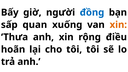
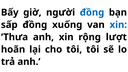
sấp quan: quan -> đồng (35, 25)
xin colour: orange -> blue (118, 25)
điều: điều -> lượt (116, 37)
